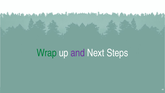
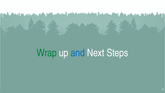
and colour: purple -> blue (78, 53)
